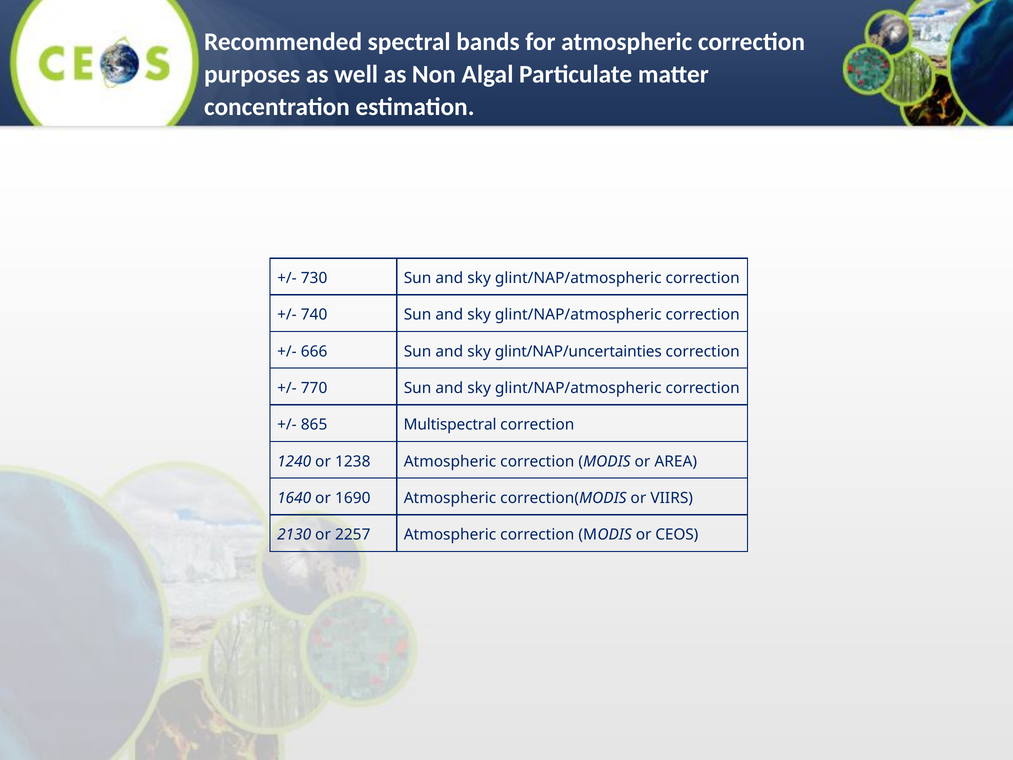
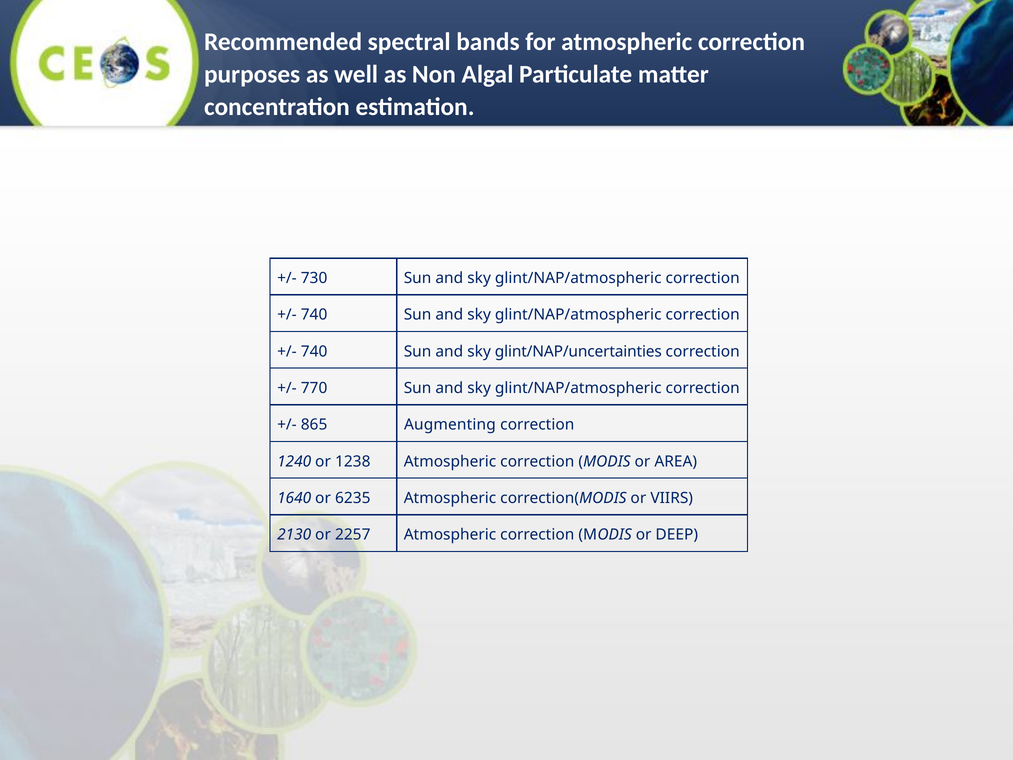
666: 666 -> 740 (314, 351)
Multispectral: Multispectral -> Augmenting (450, 425)
1690: 1690 -> 6235 (353, 498)
CEOS: CEOS -> DEEP (677, 535)
